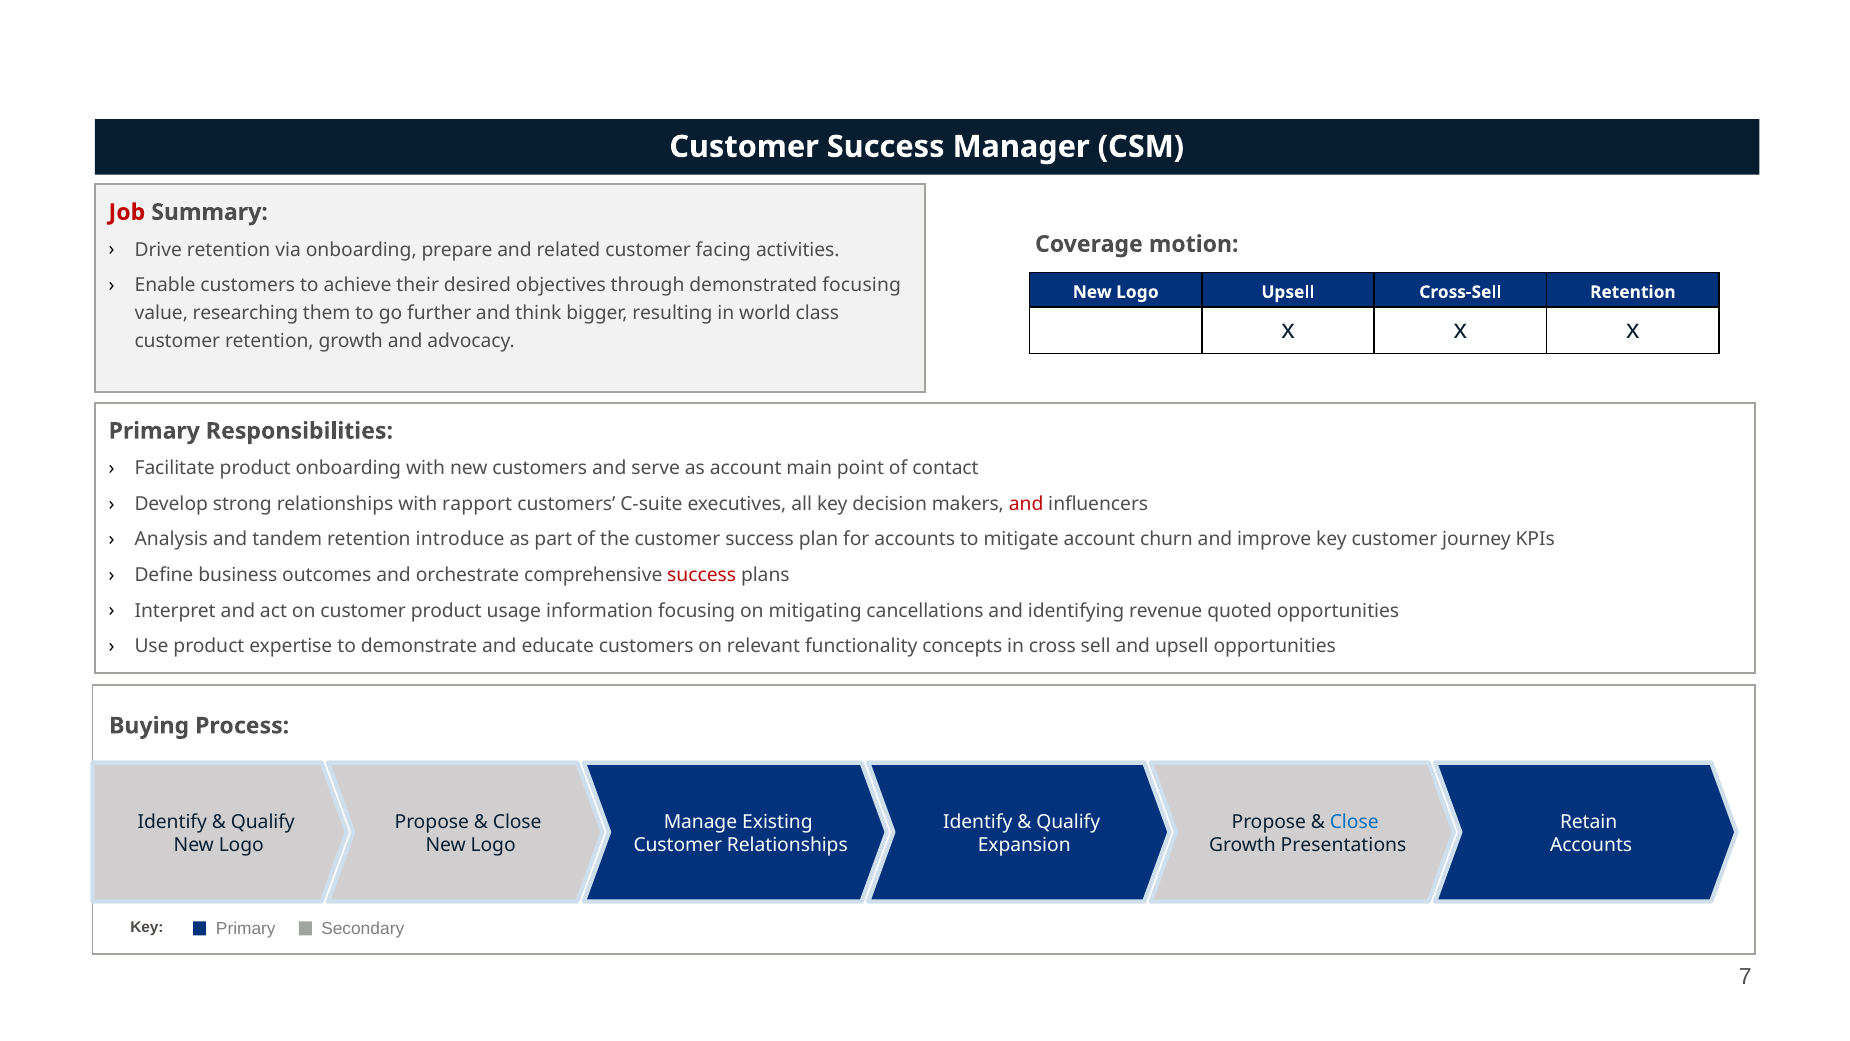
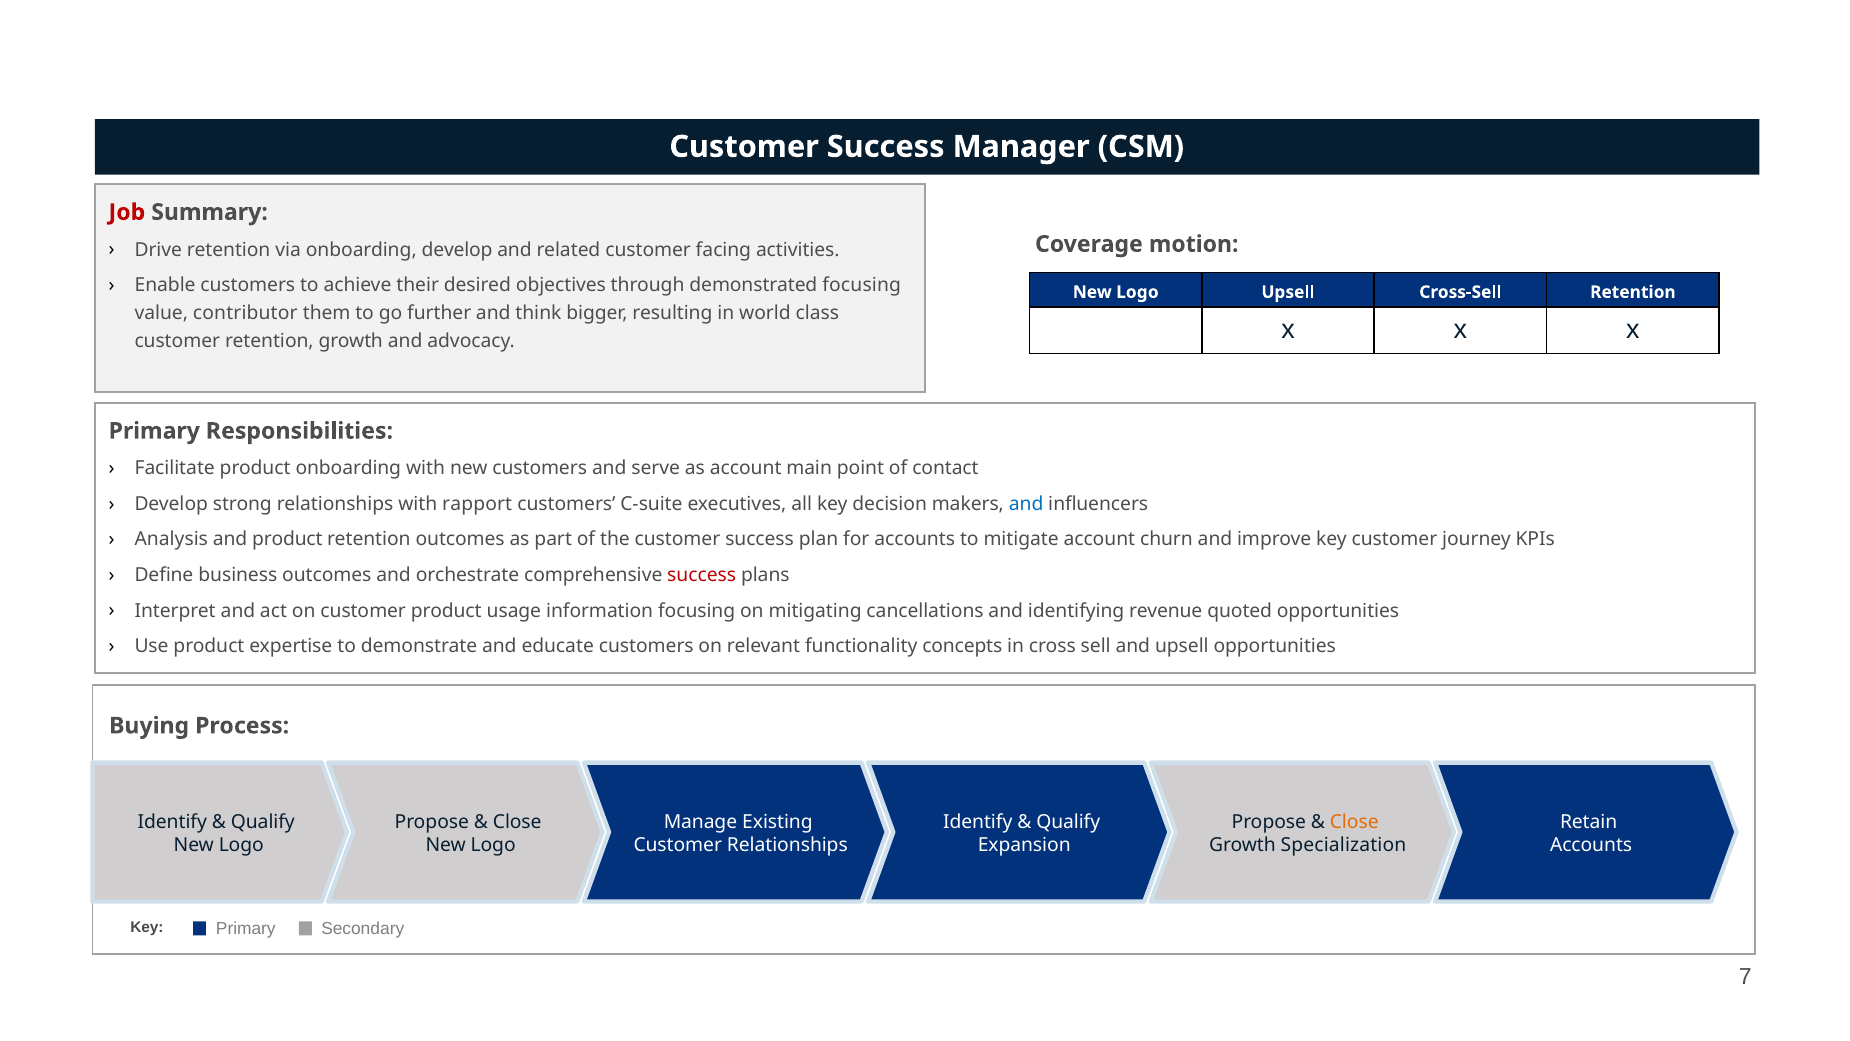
onboarding prepare: prepare -> develop (457, 250)
researching: researching -> contributor (245, 313)
and colour: red -> blue (1026, 504)
and tandem: tandem -> product (287, 539)
retention introduce: introduce -> outcomes (460, 539)
Close colour: blue -> orange (1354, 821)
Presentations: Presentations -> Specialization (1344, 845)
